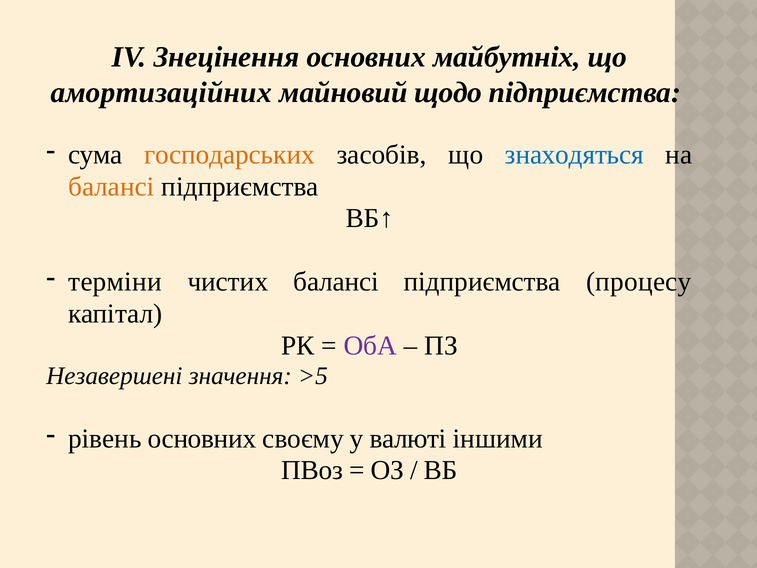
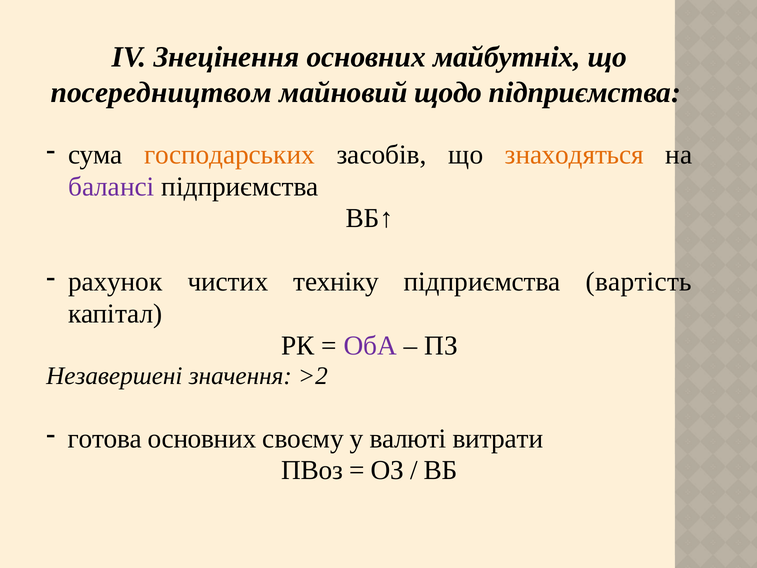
амортизаційних: амортизаційних -> посередництвом (161, 92)
знаходяться colour: blue -> orange (574, 155)
балансі colour: orange -> purple (111, 186)
терміни: терміни -> рахунок (115, 282)
чистих балансі: балансі -> техніку (336, 282)
процесу: процесу -> вартість (639, 282)
>5: >5 -> >2 (313, 376)
рівень: рівень -> готова (105, 438)
іншими: іншими -> витрати (498, 438)
